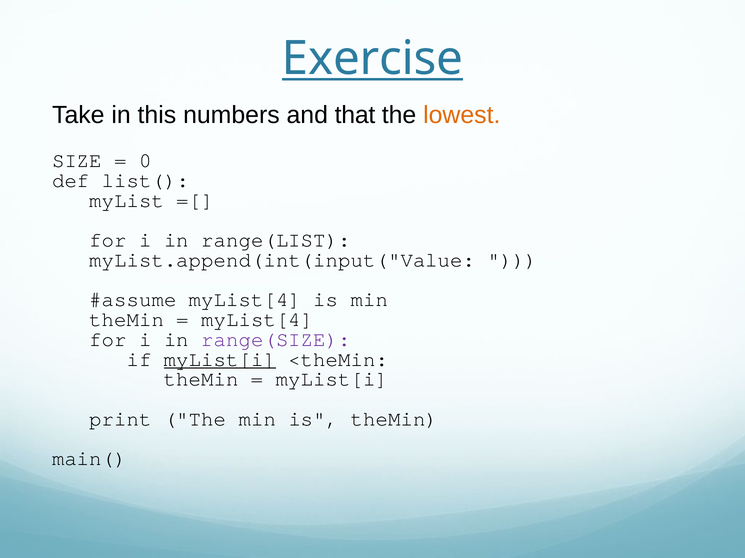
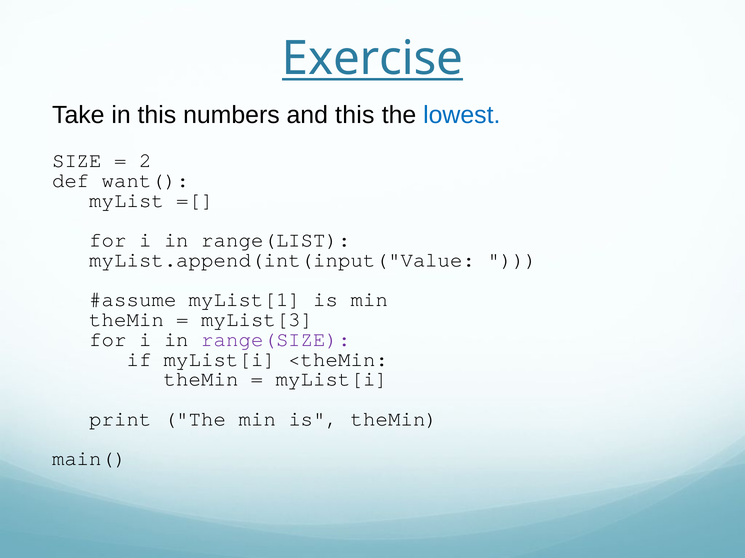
and that: that -> this (355, 115)
lowest colour: orange -> blue (462, 115)
0: 0 -> 2 (145, 161)
list(: list( -> want( (145, 181)
myList[4: myList[4 -> myList[1 (245, 300)
myList[4: myList[4 -> myList[3 (257, 320)
myList[i underline: present -> none (220, 360)
